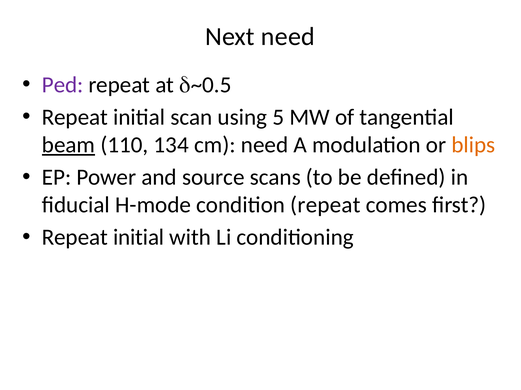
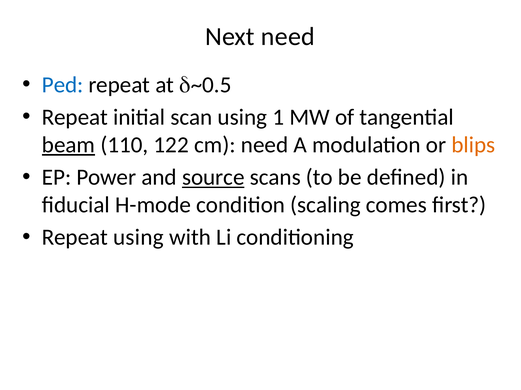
Ped colour: purple -> blue (63, 85)
5: 5 -> 1 (278, 117)
134: 134 -> 122 (171, 145)
source underline: none -> present (213, 178)
condition repeat: repeat -> scaling (325, 205)
initial: initial -> using (138, 238)
